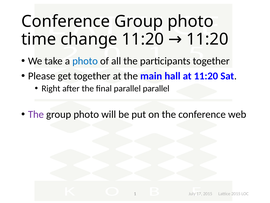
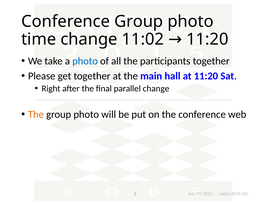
change 11:20: 11:20 -> 11:02 (143, 39)
parallel parallel: parallel -> change (156, 88)
The colour: purple -> orange (36, 114)
